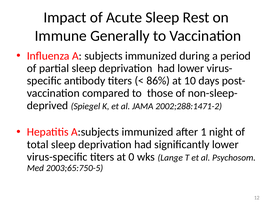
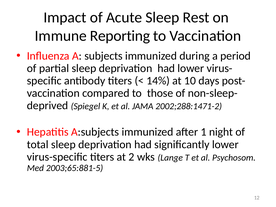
Generally: Generally -> Reporting (120, 36)
86%: 86% -> 14% (158, 81)
0: 0 -> 2 (131, 157)
2003;65:750-5: 2003;65:750-5 -> 2003;65:881-5 (75, 168)
